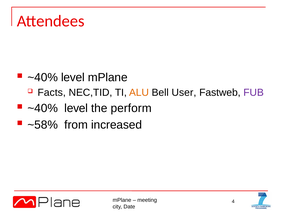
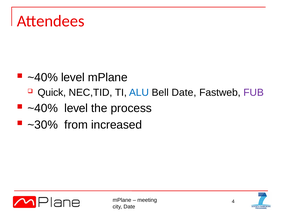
Facts: Facts -> Quick (52, 92)
ALU colour: orange -> blue (139, 92)
Bell User: User -> Date (184, 92)
perform: perform -> process (131, 108)
~58%: ~58% -> ~30% (43, 124)
